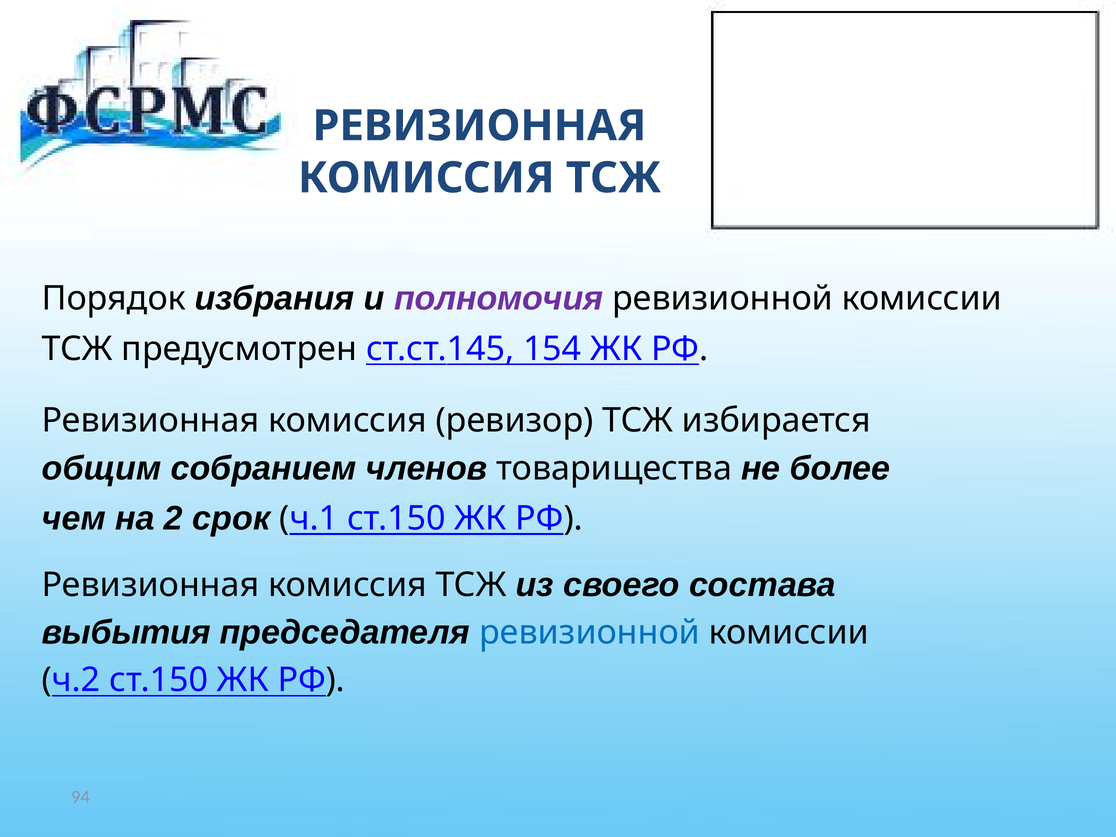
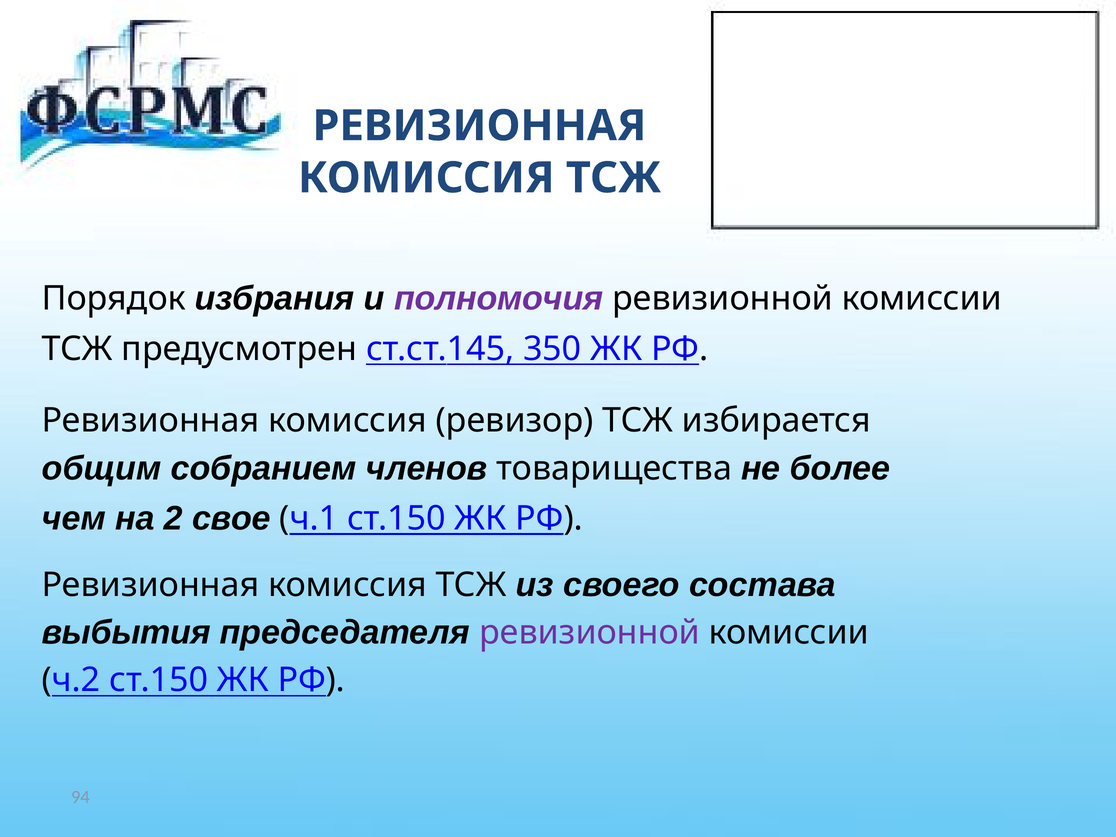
154: 154 -> 350 (552, 349)
срок: срок -> свое (232, 519)
ревизионной colour: blue -> purple (590, 633)
